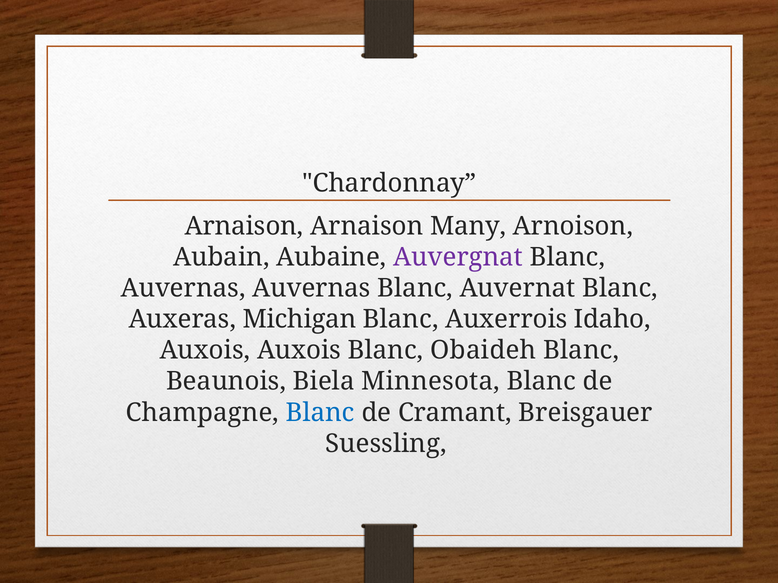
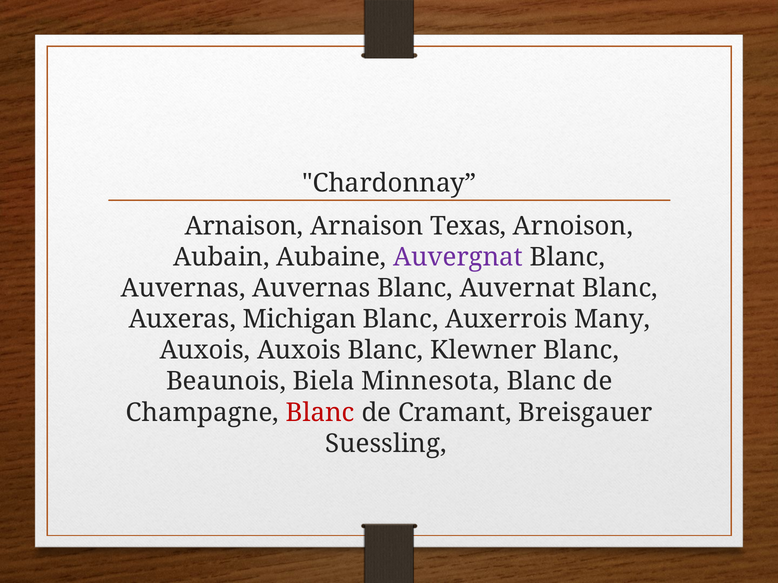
Many: Many -> Texas (468, 226)
Idaho: Idaho -> Many (612, 320)
Obaideh: Obaideh -> Klewner (483, 351)
Blanc colour: blue -> red (320, 413)
